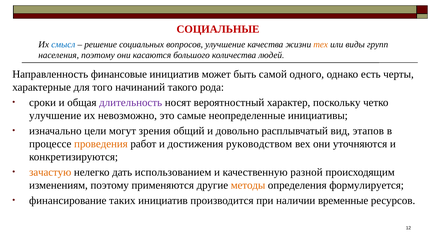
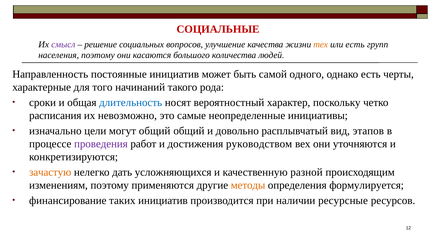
смысл colour: blue -> purple (63, 44)
или виды: виды -> есть (355, 44)
финансовые: финансовые -> постоянные (119, 74)
длительность colour: purple -> blue (131, 103)
улучшение: улучшение -> расписания (55, 116)
могут зрения: зрения -> общий (155, 131)
проведения colour: orange -> purple (101, 144)
использованием: использованием -> усложняющихся (173, 172)
временные: временные -> ресурсные (343, 201)
